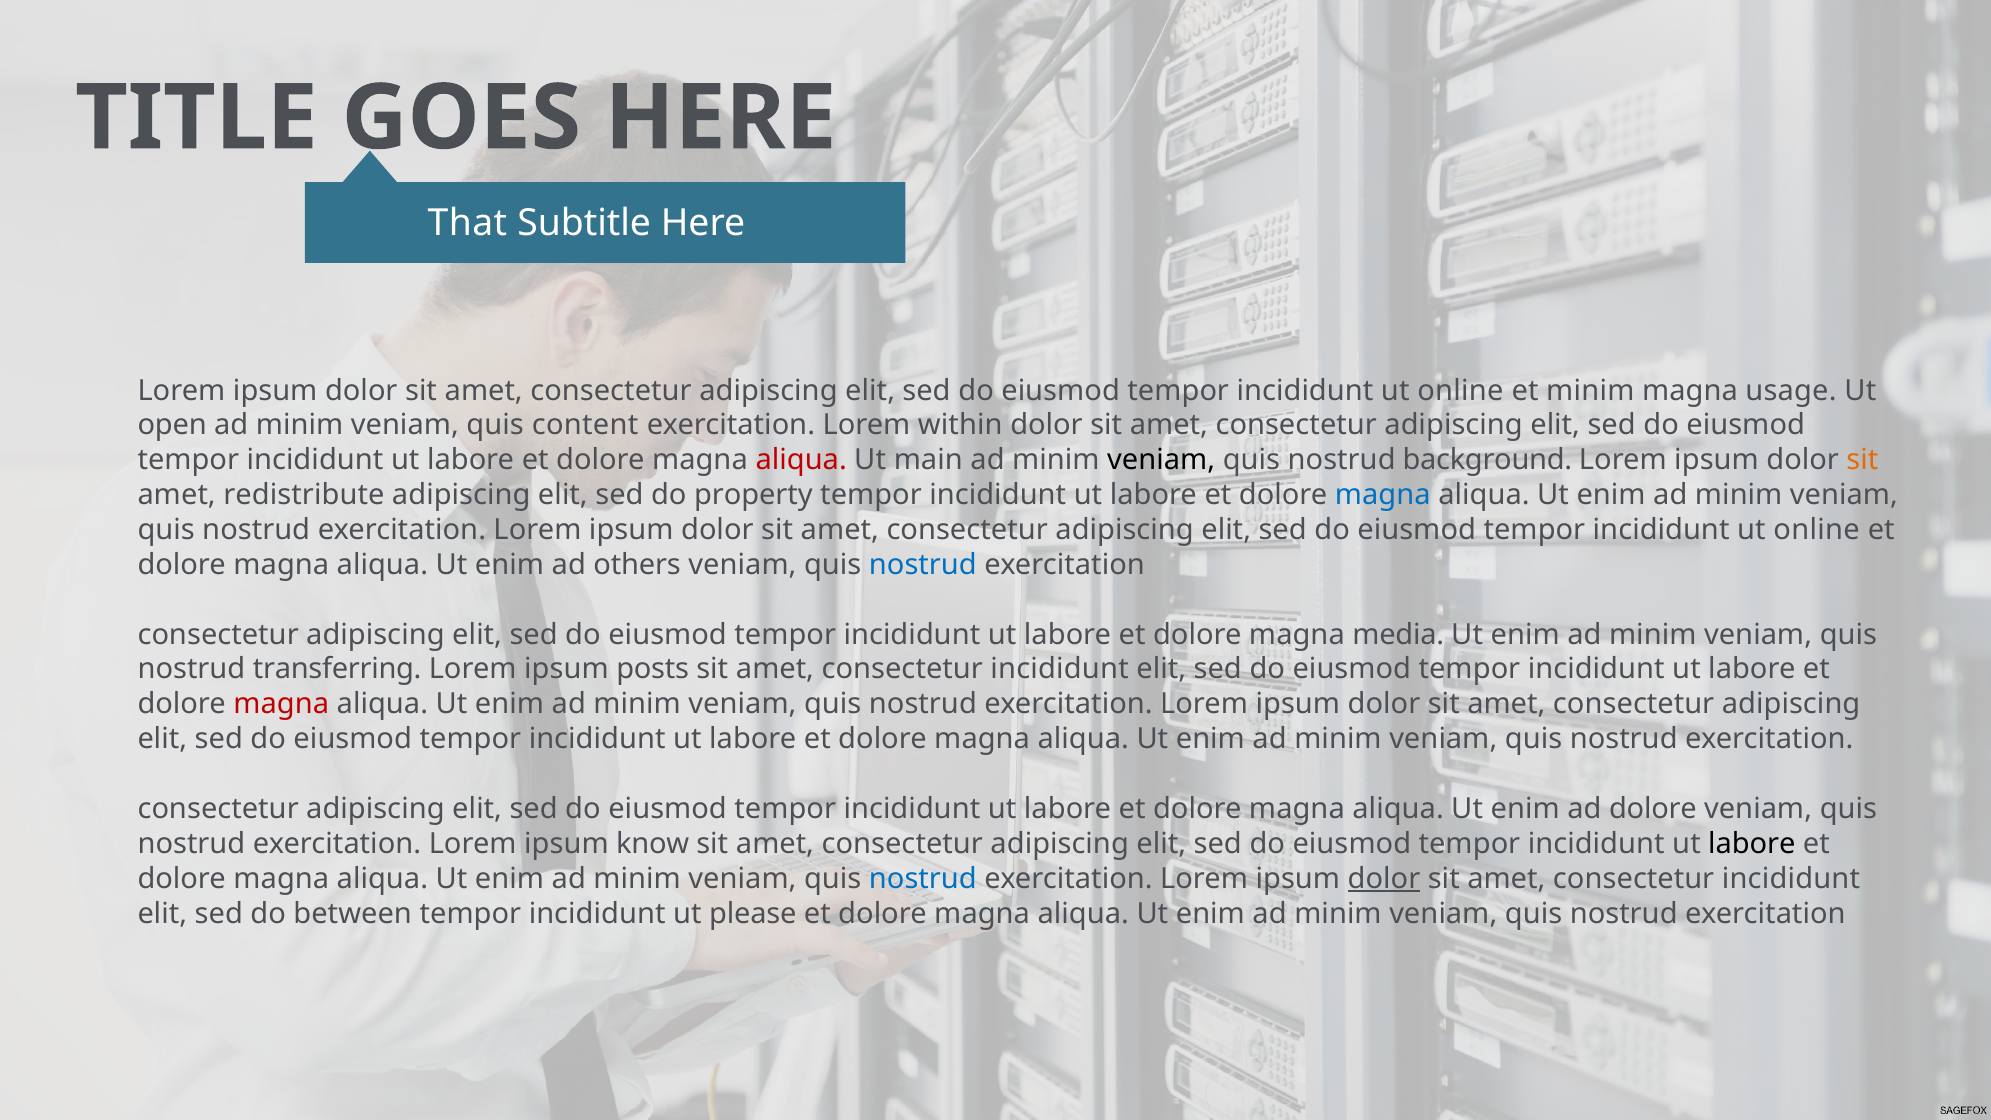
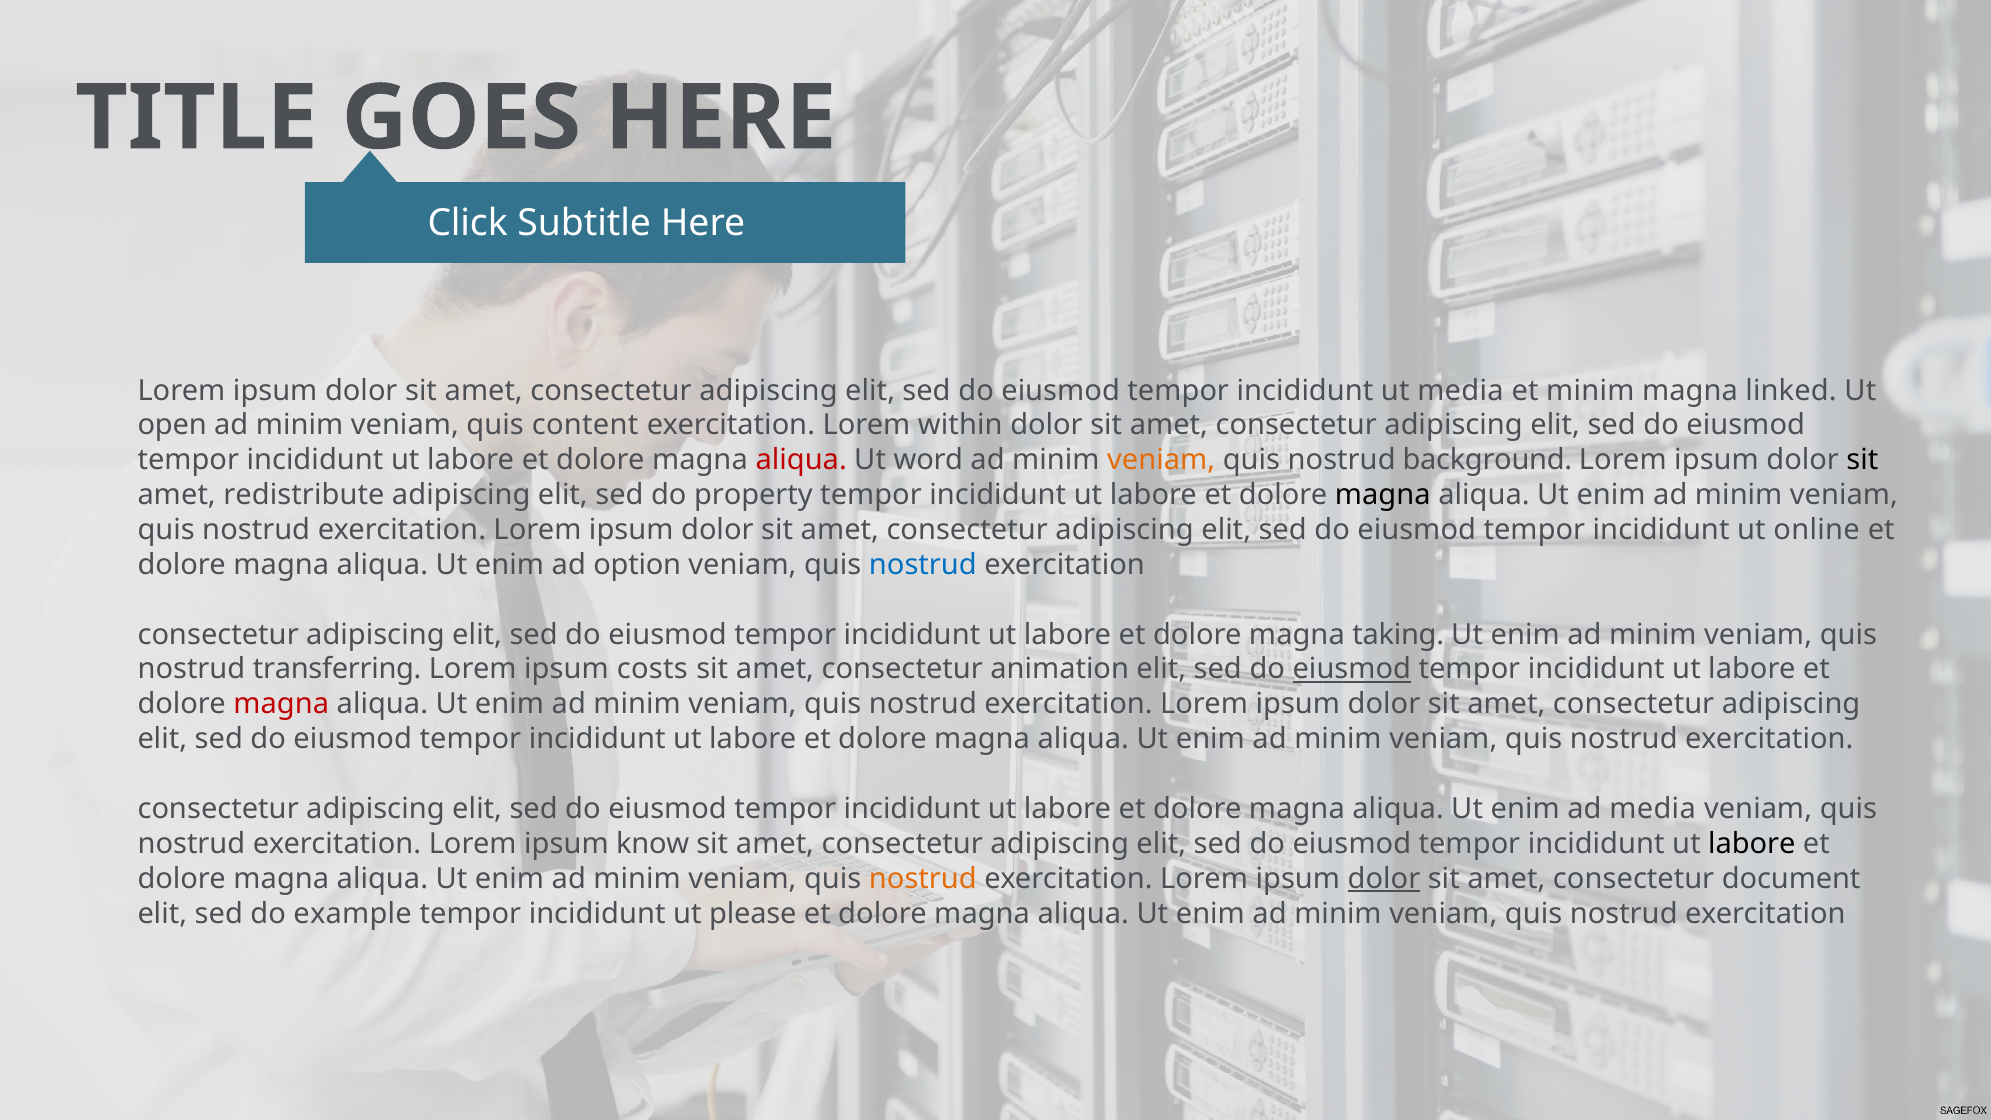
That: That -> Click (468, 223)
online: online -> media (1460, 390)
usage: usage -> linked (1791, 390)
main: main -> word (928, 460)
veniam colour: black -> orange (1161, 460)
sit colour: orange -> black (1862, 460)
magna colour: blue -> black (1383, 495)
others: others -> option (637, 565)
media: media -> taking (1398, 635)
posts: posts -> costs (652, 669)
incididunt: incididunt -> animation (1060, 669)
eiusmod underline: none -> present (1352, 669)
ad dolore: dolore -> media (1653, 809)
nostrud colour: blue -> orange (923, 879)
incididunt: incididunt -> document (1791, 879)
between: between -> example (353, 913)
